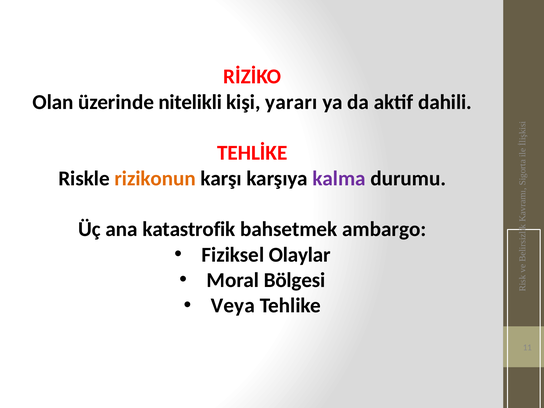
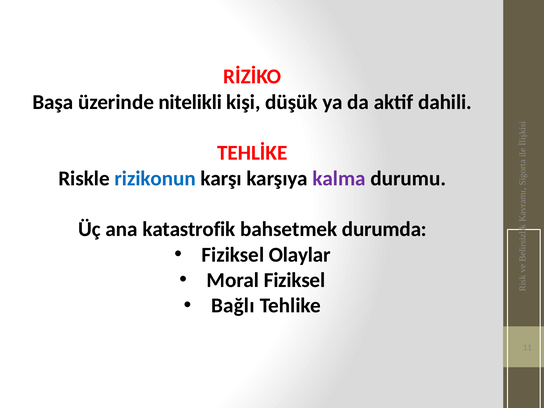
Olan: Olan -> Başa (53, 102)
yararı: yararı -> düşük (292, 102)
rizikonun colour: orange -> blue (155, 178)
ambargo: ambargo -> durumda (384, 229)
Moral Bölgesi: Bölgesi -> Fiziksel (295, 280)
Veya: Veya -> Bağlı (233, 306)
